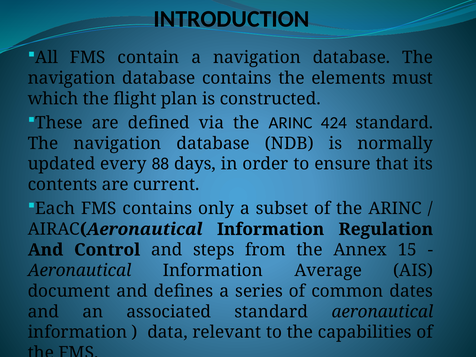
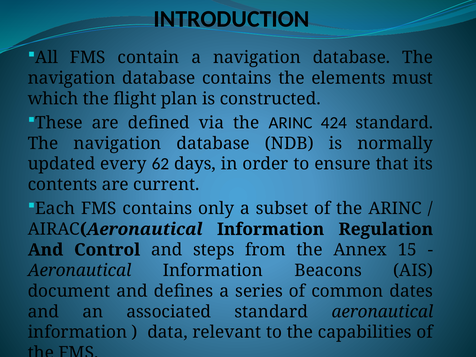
88: 88 -> 62 (160, 164)
Average: Average -> Beacons (328, 270)
